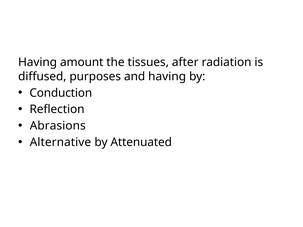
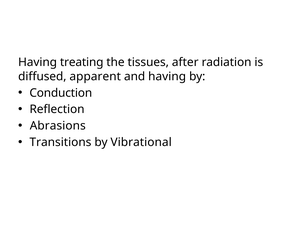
amount: amount -> treating (82, 62)
purposes: purposes -> apparent (95, 77)
Alternative: Alternative -> Transitions (60, 142)
Attenuated: Attenuated -> Vibrational (141, 142)
